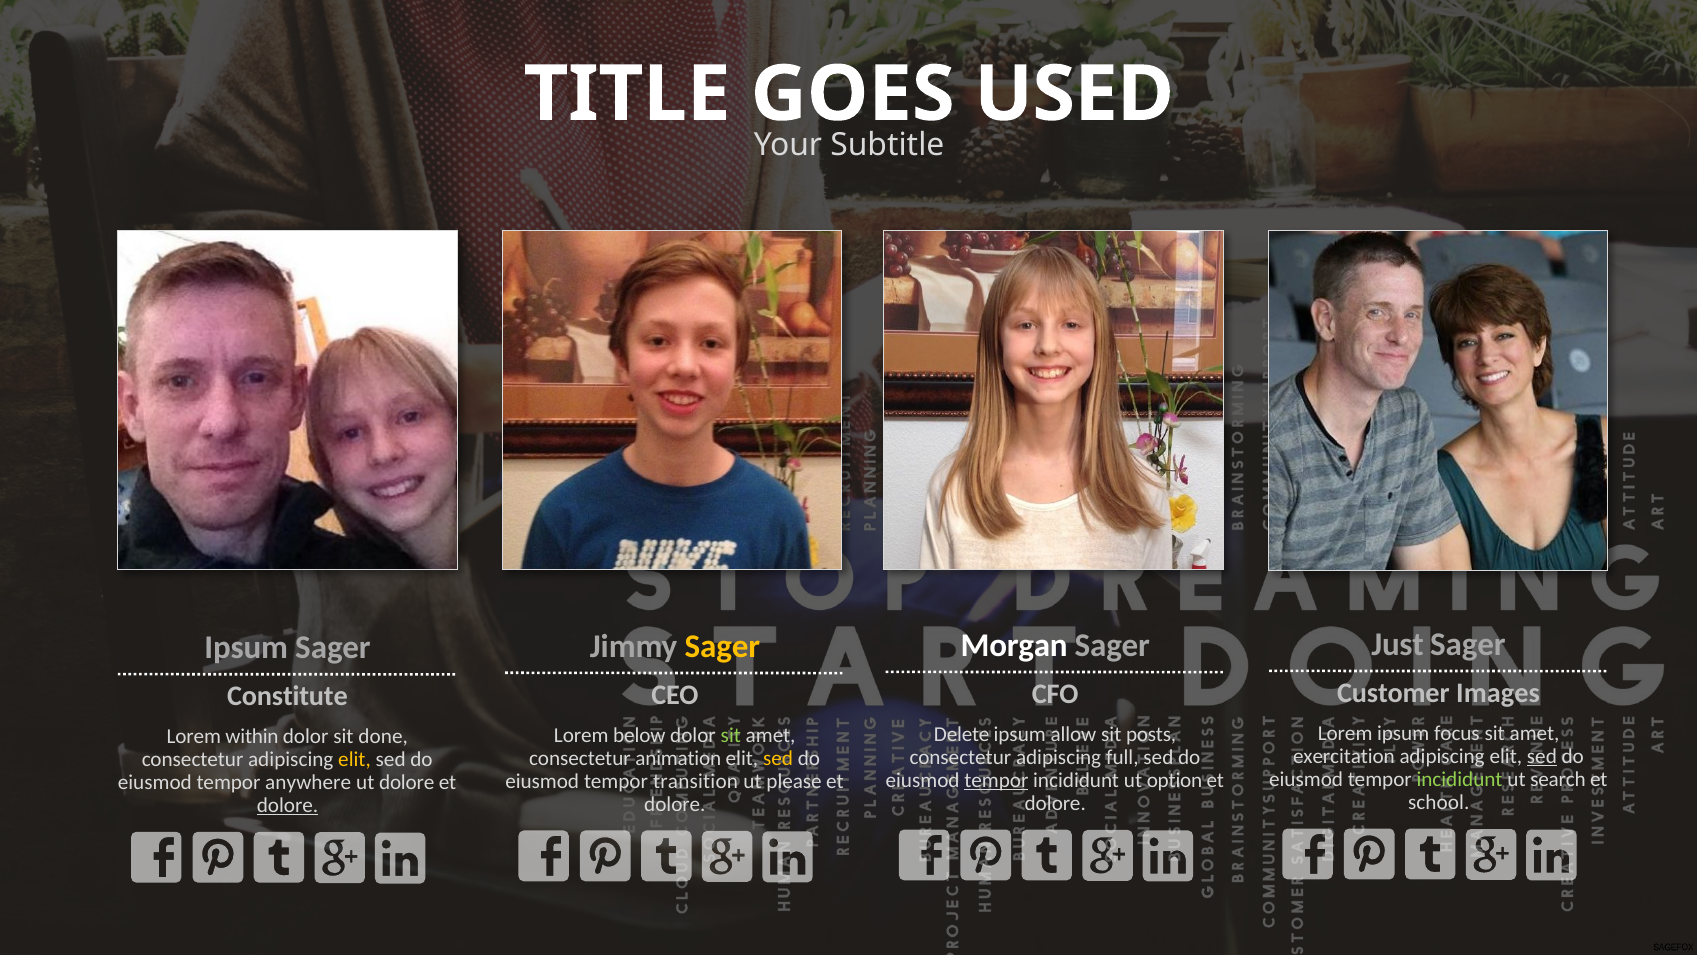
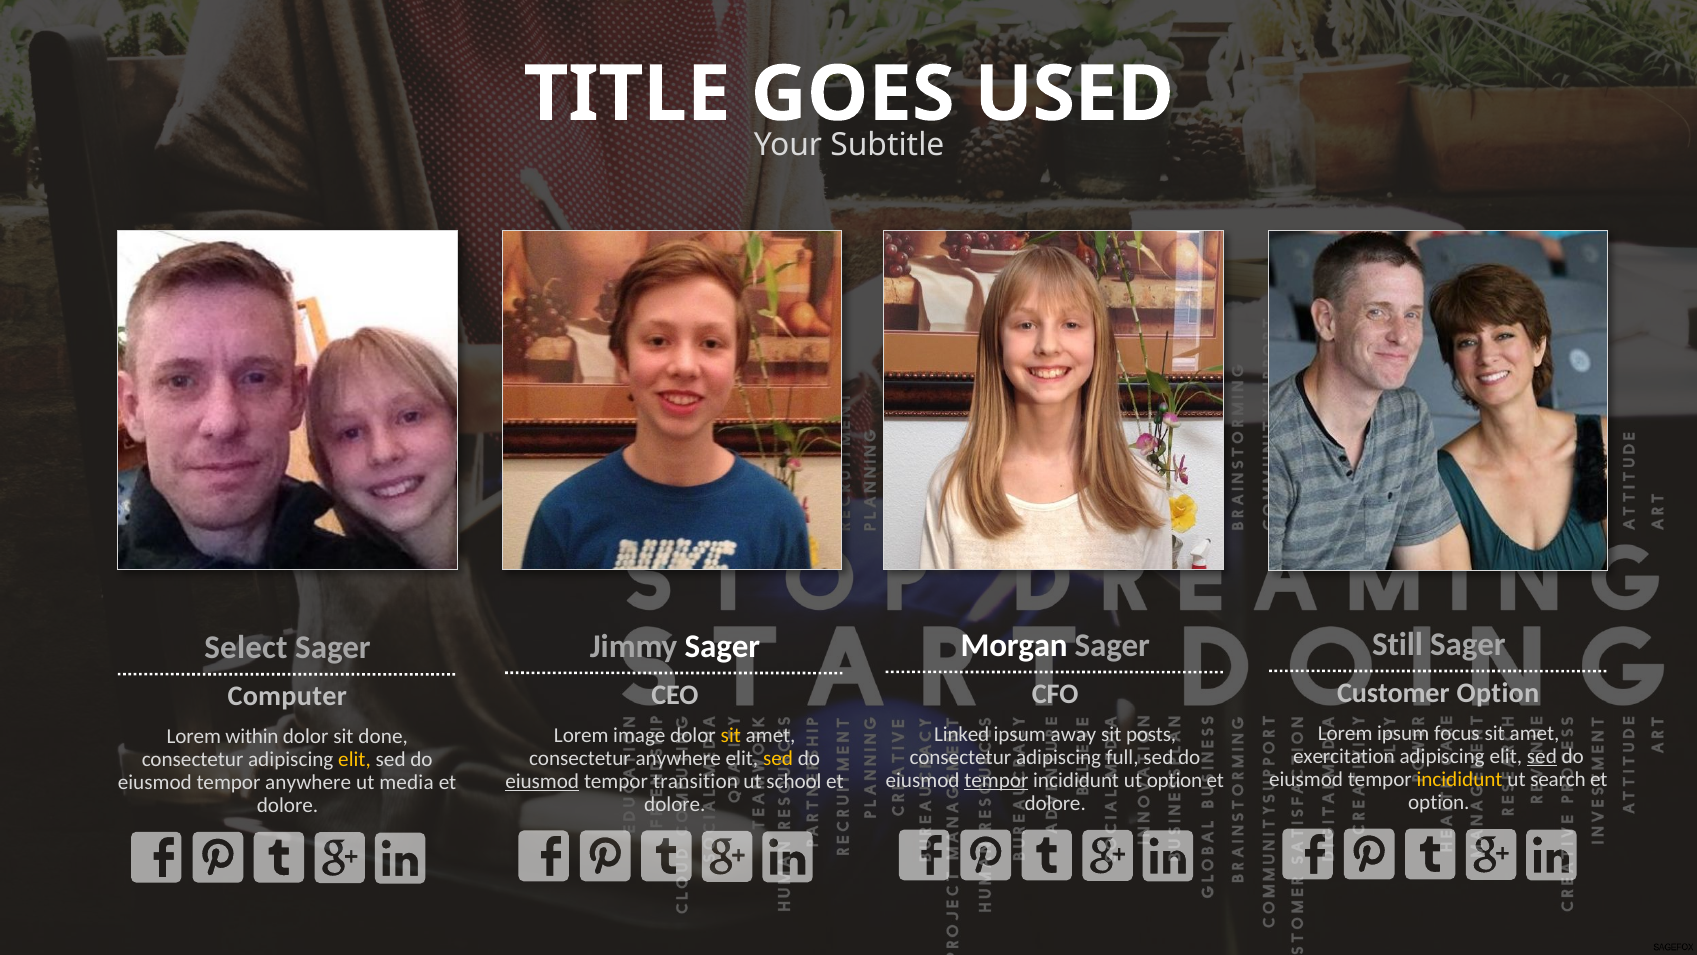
Just: Just -> Still (1397, 644)
Sager colour: yellow -> white (722, 646)
Ipsum: Ipsum -> Select (246, 648)
Customer Images: Images -> Option (1498, 693)
Constitute: Constitute -> Computer (287, 696)
Delete: Delete -> Linked (962, 734)
allow: allow -> away (1073, 734)
below: below -> image (639, 735)
sit colour: light green -> yellow (731, 735)
consectetur animation: animation -> anywhere (678, 758)
incididunt colour: light green -> yellow (1460, 779)
eiusmod underline: none -> present (542, 781)
please: please -> school (794, 781)
ut dolore: dolore -> media (407, 782)
school: school -> option (1439, 802)
dolore underline: present -> none (288, 805)
